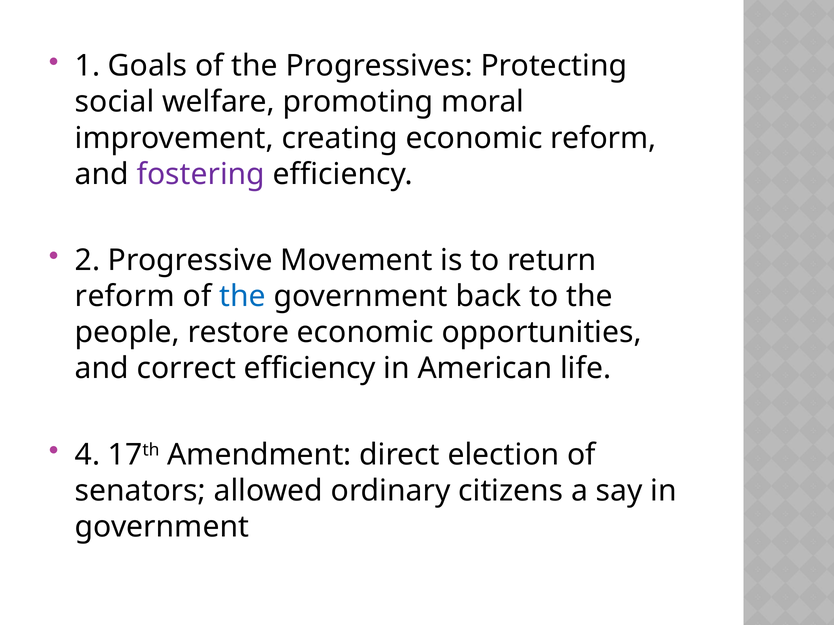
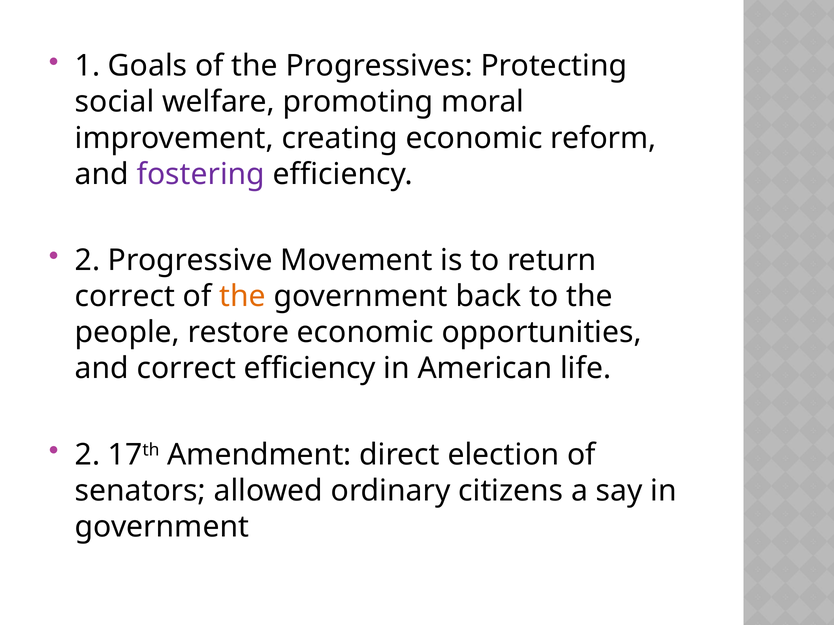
reform: reform -> correct (125, 297)
the colour: blue -> orange (242, 297)
4: 4 -> 2 (88, 455)
